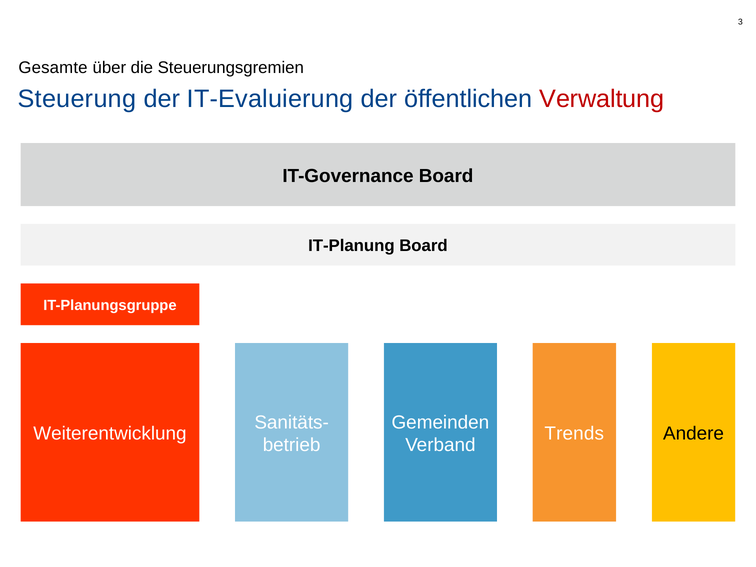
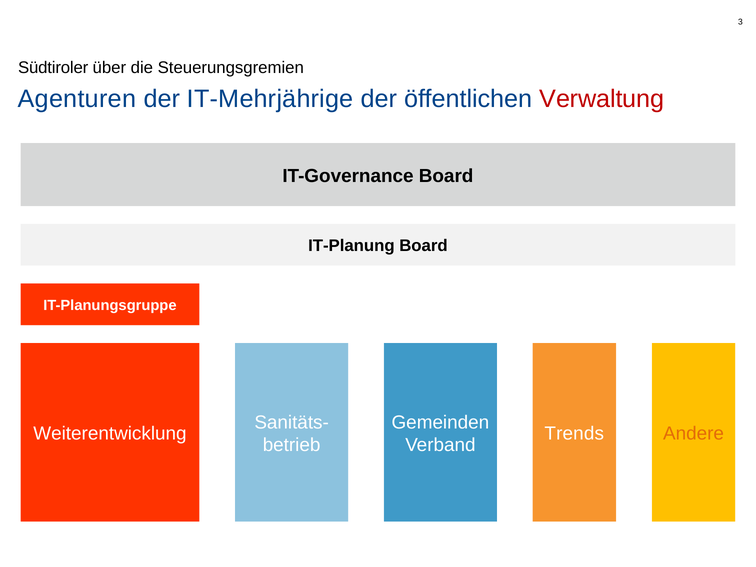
Gesamte: Gesamte -> Südtiroler (53, 68)
Steuerung: Steuerung -> Agenturen (77, 99)
IT-Evaluierung: IT-Evaluierung -> IT-Mehrjährige (270, 99)
Andere colour: black -> orange (694, 434)
